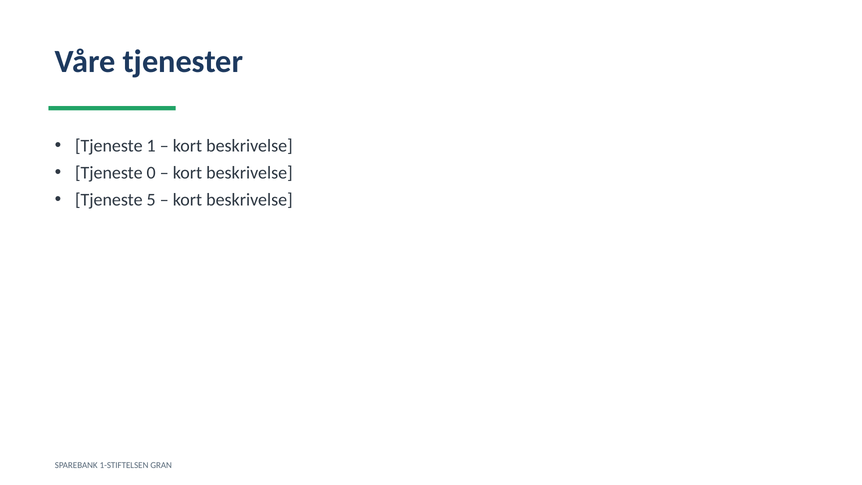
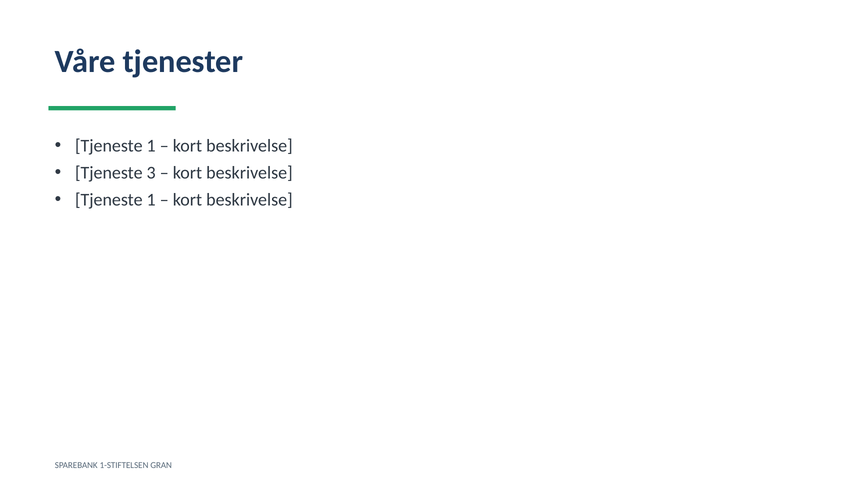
0: 0 -> 3 (151, 173)
5: 5 -> 1 (151, 200)
